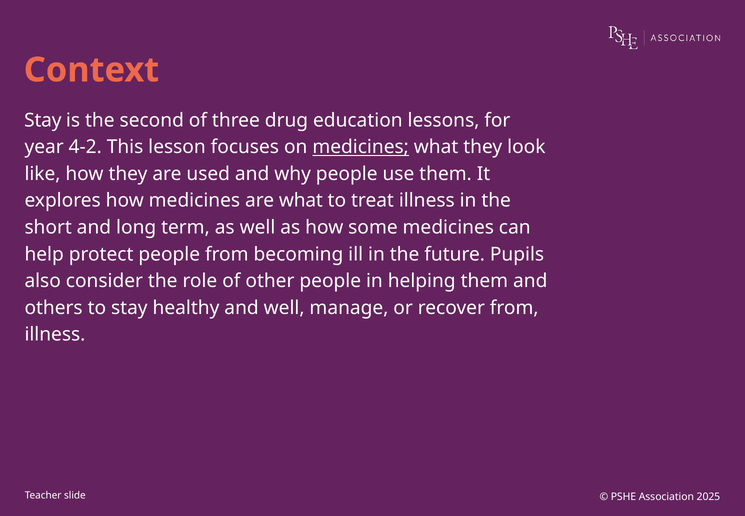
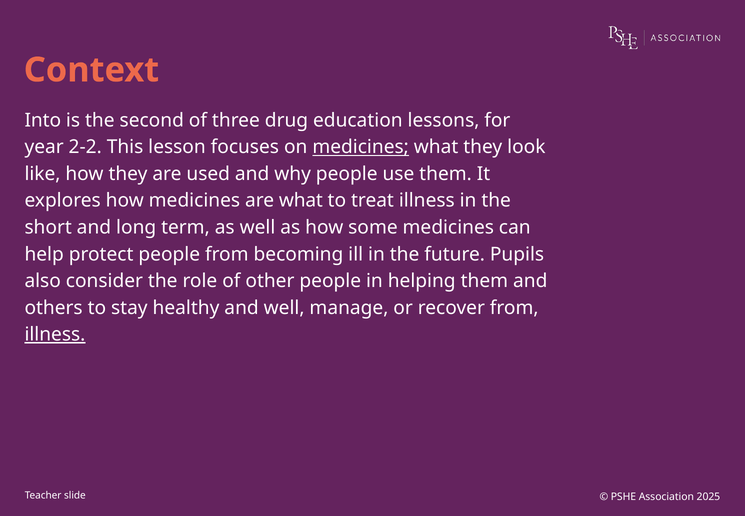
Stay: Stay -> Into (43, 120)
4-2: 4-2 -> 2-2 (85, 147)
illness underline: none -> present (55, 334)
